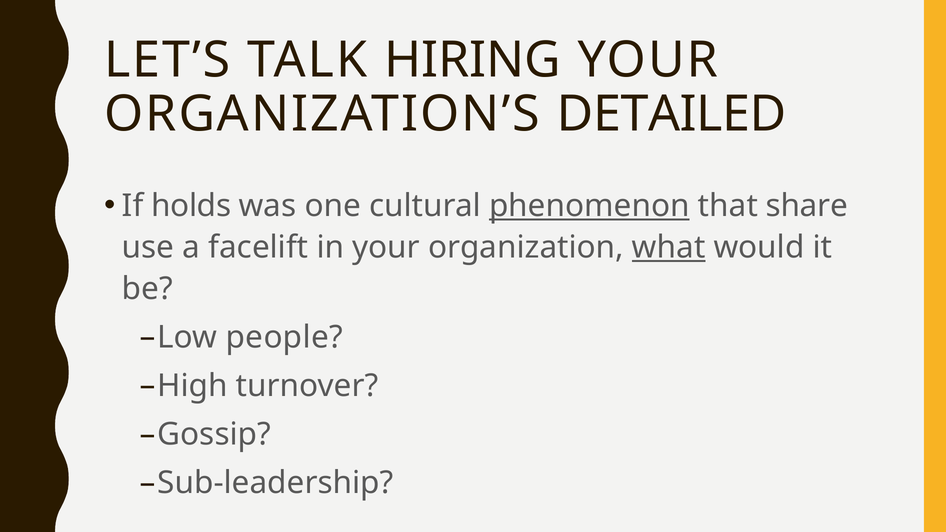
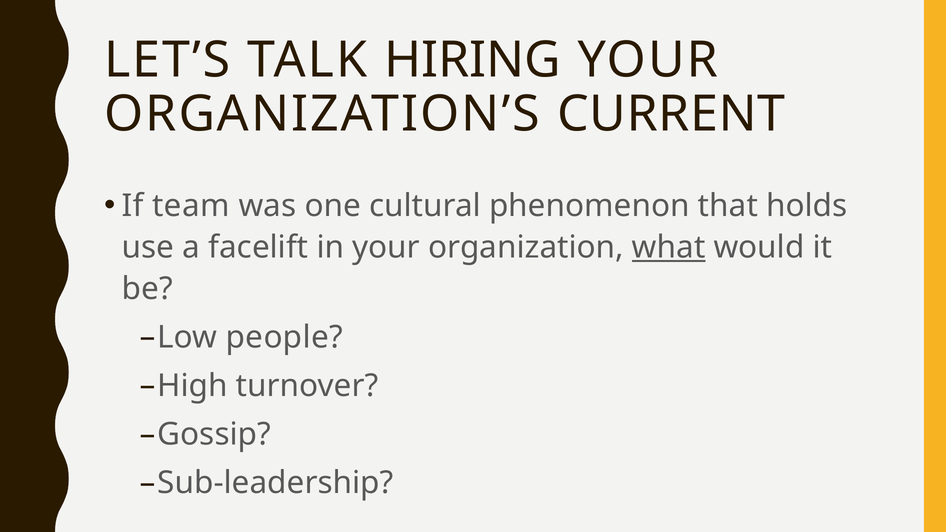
DETAILED: DETAILED -> CURRENT (671, 114)
holds: holds -> team (191, 206)
phenomenon underline: present -> none (589, 206)
share: share -> holds (807, 206)
